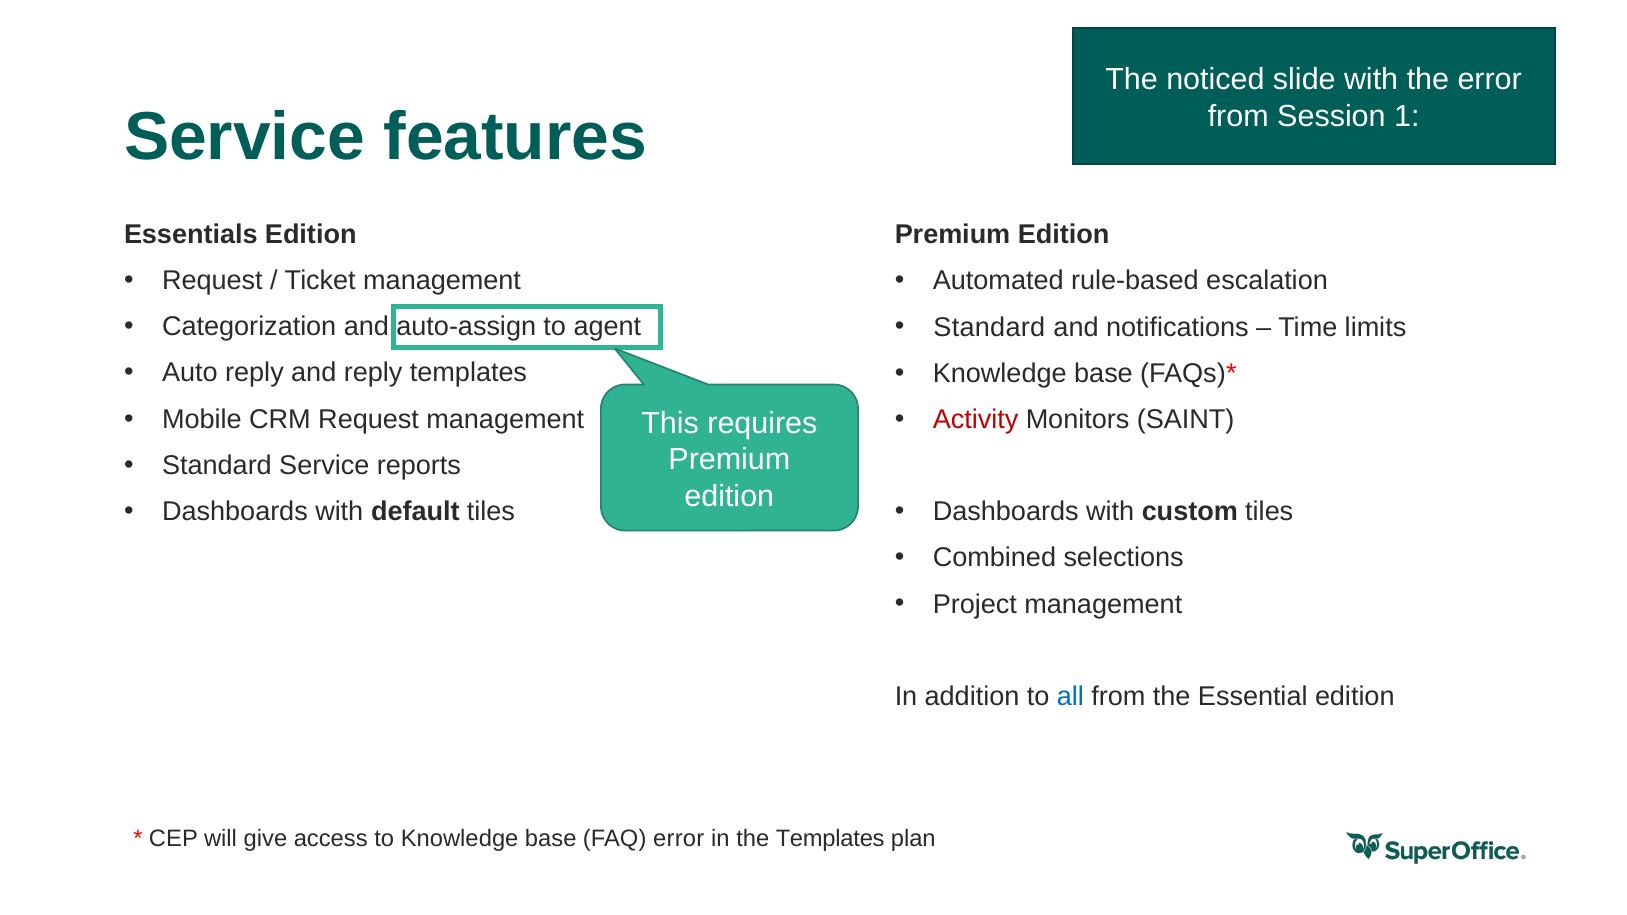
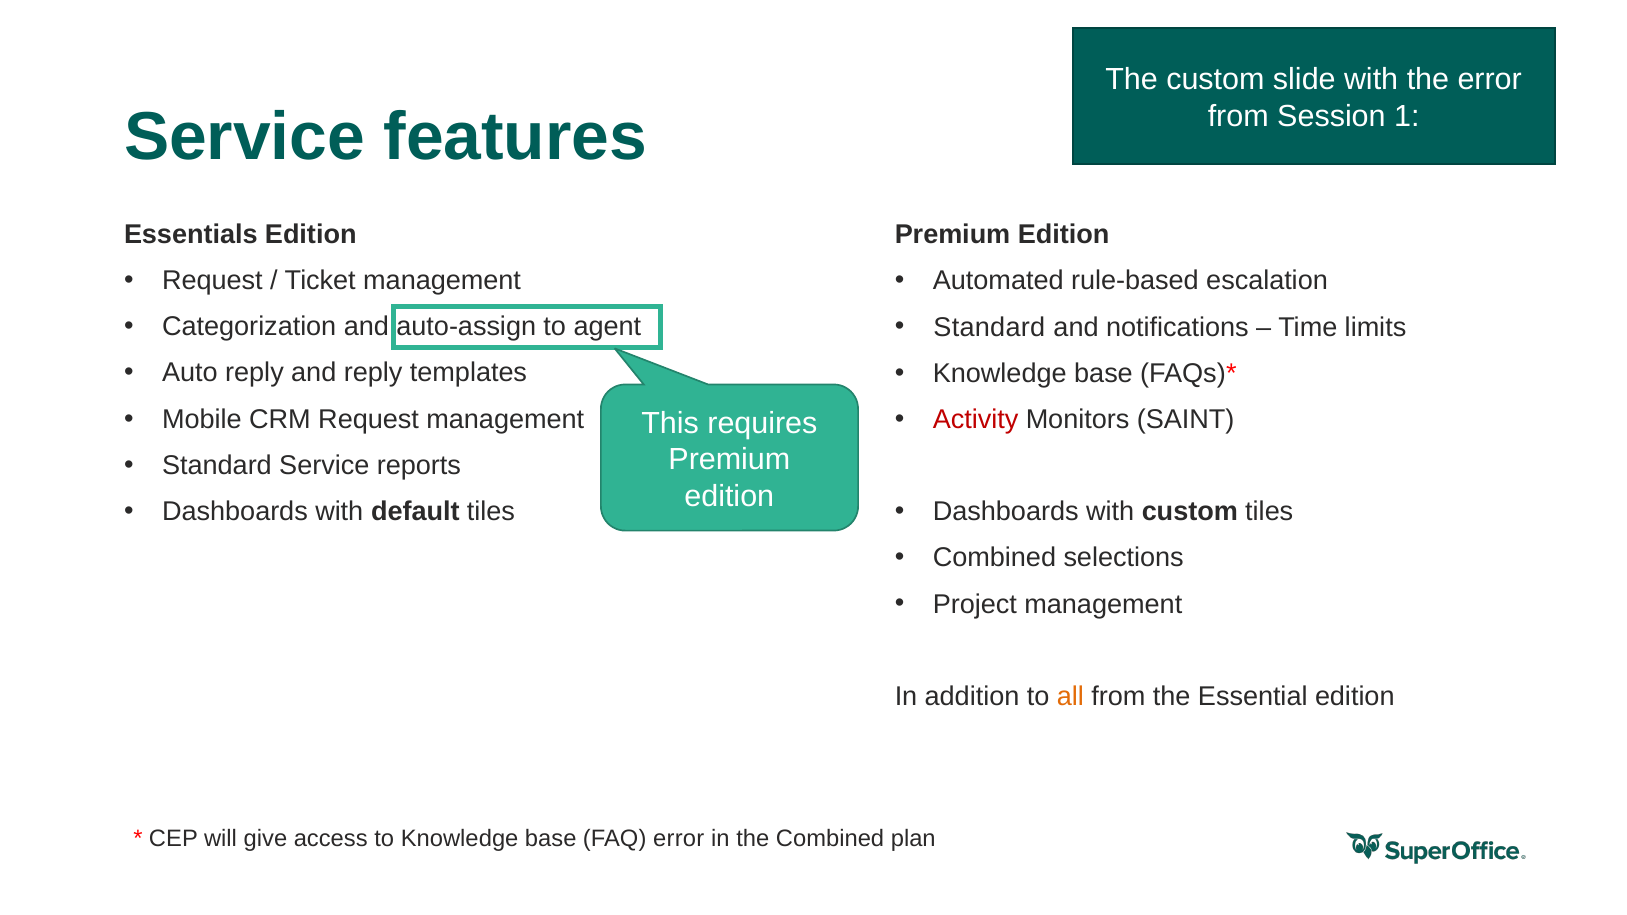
The noticed: noticed -> custom (1215, 80)
all colour: blue -> orange (1070, 697)
the Templates: Templates -> Combined (830, 839)
